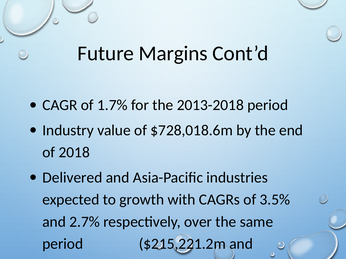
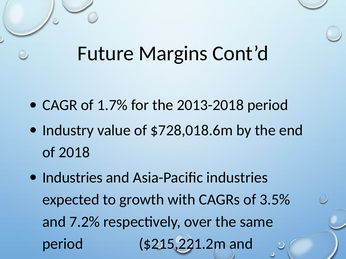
Delivered: Delivered -> Industries (72, 178)
2.7%: 2.7% -> 7.2% (85, 222)
